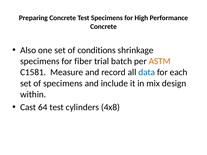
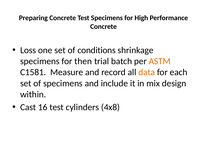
Also: Also -> Loss (28, 50)
fiber: fiber -> then (83, 61)
data colour: blue -> orange (147, 72)
64: 64 -> 16 (43, 107)
